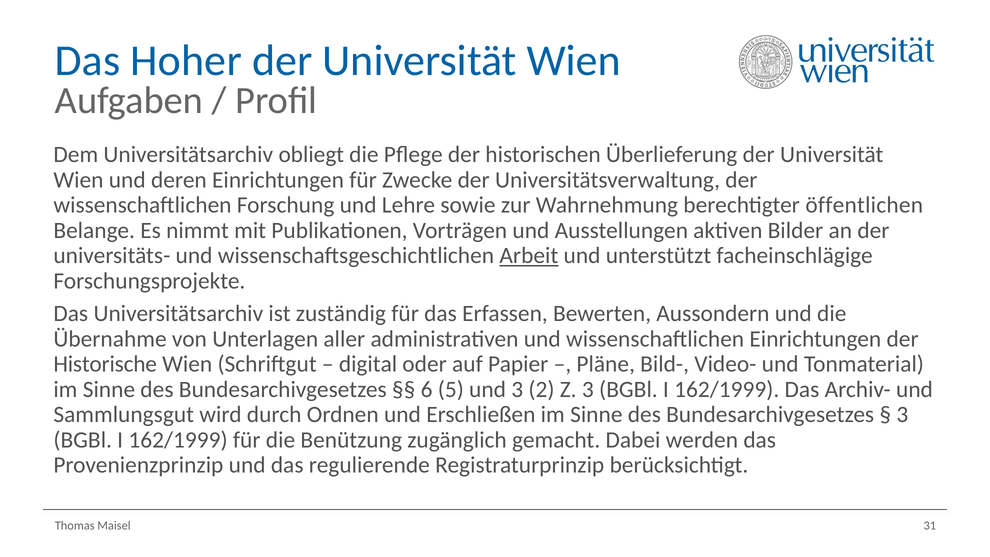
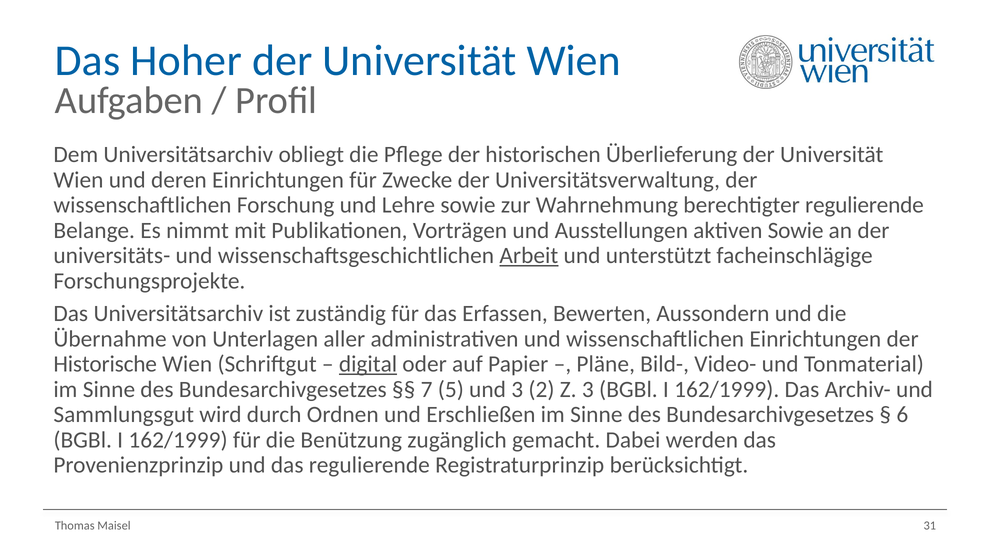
berechtigter öffentlichen: öffentlichen -> regulierende (864, 205)
aktiven Bilder: Bilder -> Sowie (796, 230)
digital underline: none -> present (368, 364)
6: 6 -> 7 (427, 389)
3: 3 -> 6 (902, 415)
